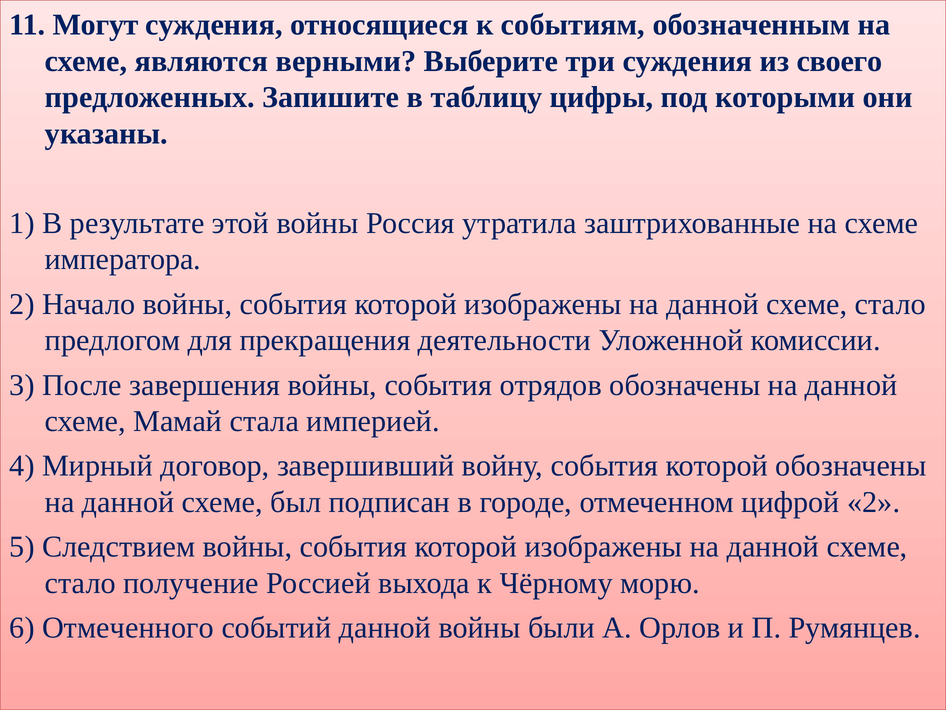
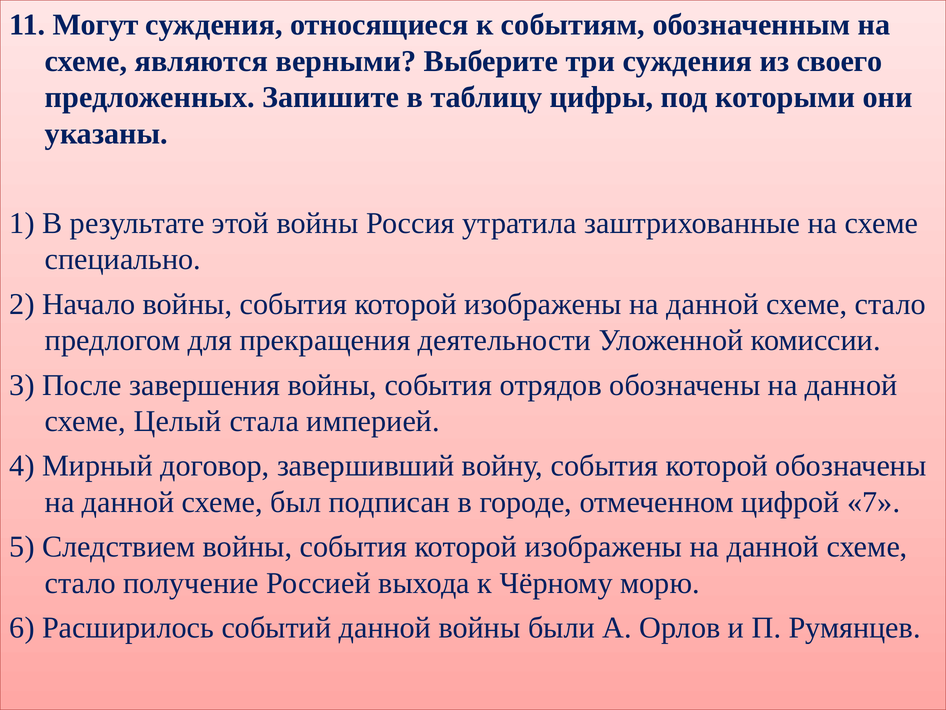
императора: императора -> специально (123, 259)
Мамай: Мамай -> Целый (178, 421)
цифрой 2: 2 -> 7 (874, 502)
Отмеченного: Отмеченного -> Расширилось (128, 627)
